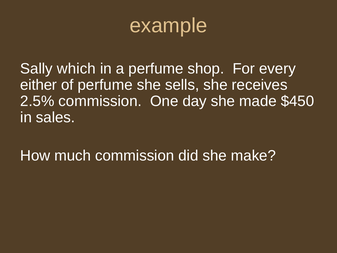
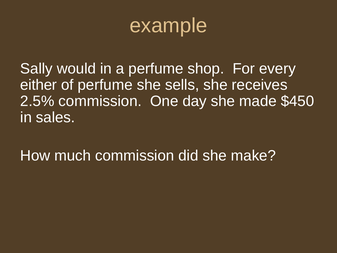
which: which -> would (76, 69)
